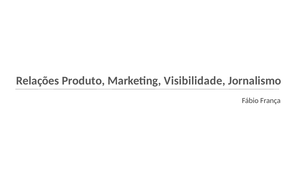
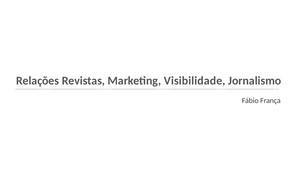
Produto: Produto -> Revistas (83, 81)
